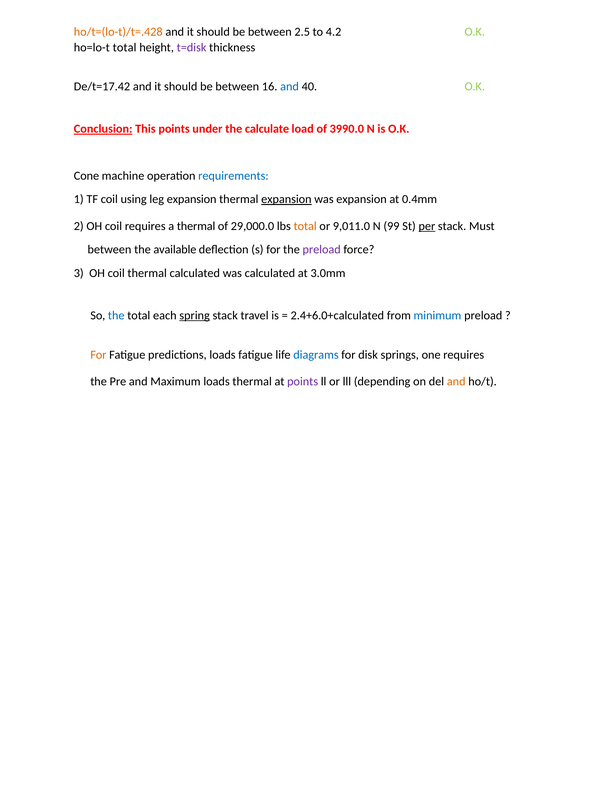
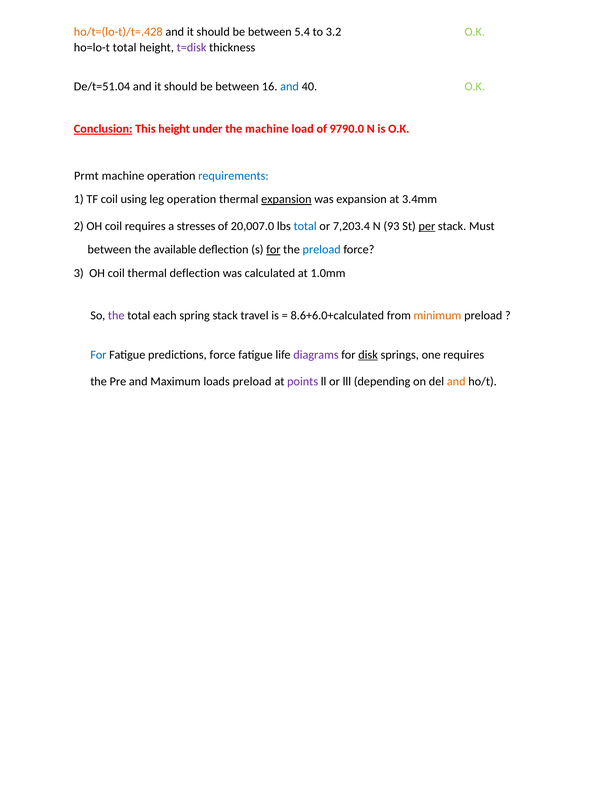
2.5: 2.5 -> 5.4 (302, 32)
4.2: 4.2 -> 3.2 (334, 32)
De/t=17.42: De/t=17.42 -> De/t=51.04 (102, 86)
This points: points -> height (174, 129)
the calculate: calculate -> machine (267, 129)
3990.0: 3990.0 -> 9790.0 (347, 129)
Cone: Cone -> Prmt (86, 176)
leg expansion: expansion -> operation (192, 199)
0.4mm: 0.4mm -> 3.4mm (420, 199)
a thermal: thermal -> stresses (196, 226)
29,000.0: 29,000.0 -> 20,007.0 (252, 226)
total colour: orange -> blue (305, 226)
9,011.0: 9,011.0 -> 7,203.4 (351, 226)
99: 99 -> 93 (391, 226)
for underline: none -> present (273, 249)
preload colour: purple -> blue (322, 249)
thermal calculated: calculated -> deflection (195, 273)
3.0mm: 3.0mm -> 1.0mm (328, 273)
the colour: blue -> purple (116, 315)
spring underline: present -> none (195, 315)
2.4+6.0+calculated: 2.4+6.0+calculated -> 8.6+6.0+calculated (337, 315)
minimum colour: blue -> orange (437, 315)
For colour: orange -> blue (98, 354)
predictions loads: loads -> force (222, 354)
diagrams colour: blue -> purple (316, 354)
disk underline: none -> present (368, 354)
loads thermal: thermal -> preload (252, 381)
